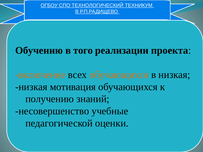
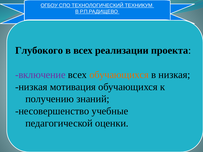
Обучению: Обучению -> Глубокого (39, 50)
в того: того -> всех (83, 50)
включение colour: orange -> purple (40, 75)
